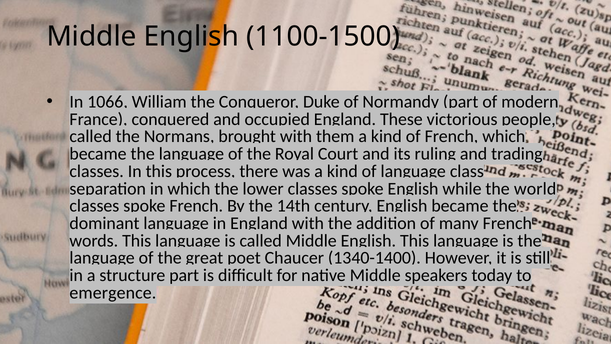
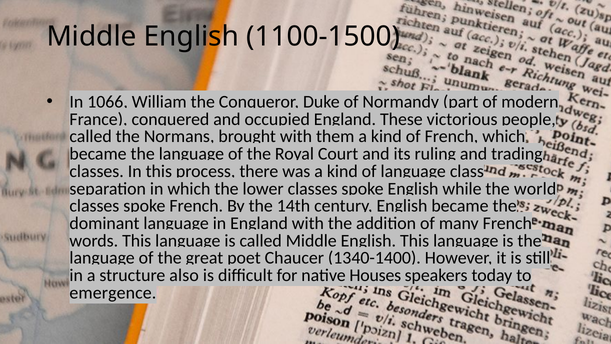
part: part -> also (184, 275)
native Middle: Middle -> Houses (375, 275)
